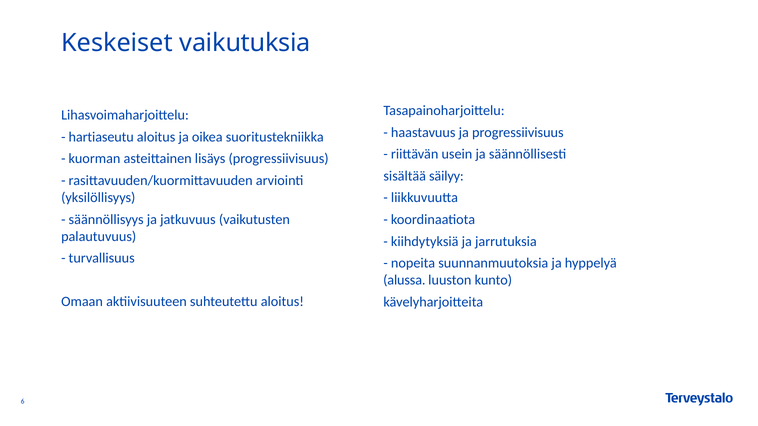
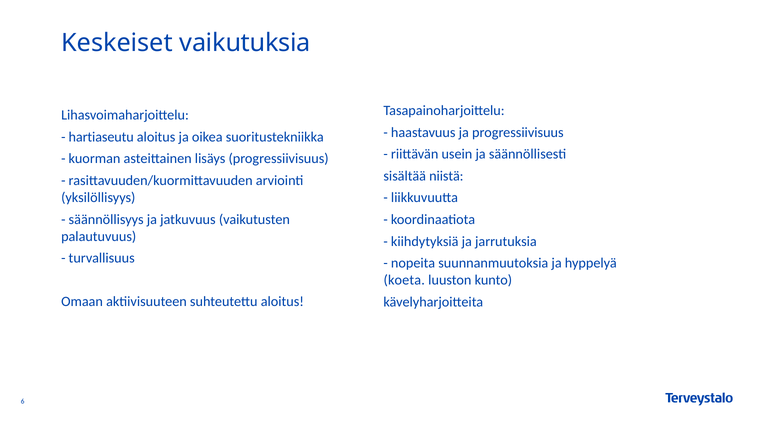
säilyy: säilyy -> niistä (446, 176)
alussa: alussa -> koeta (404, 280)
